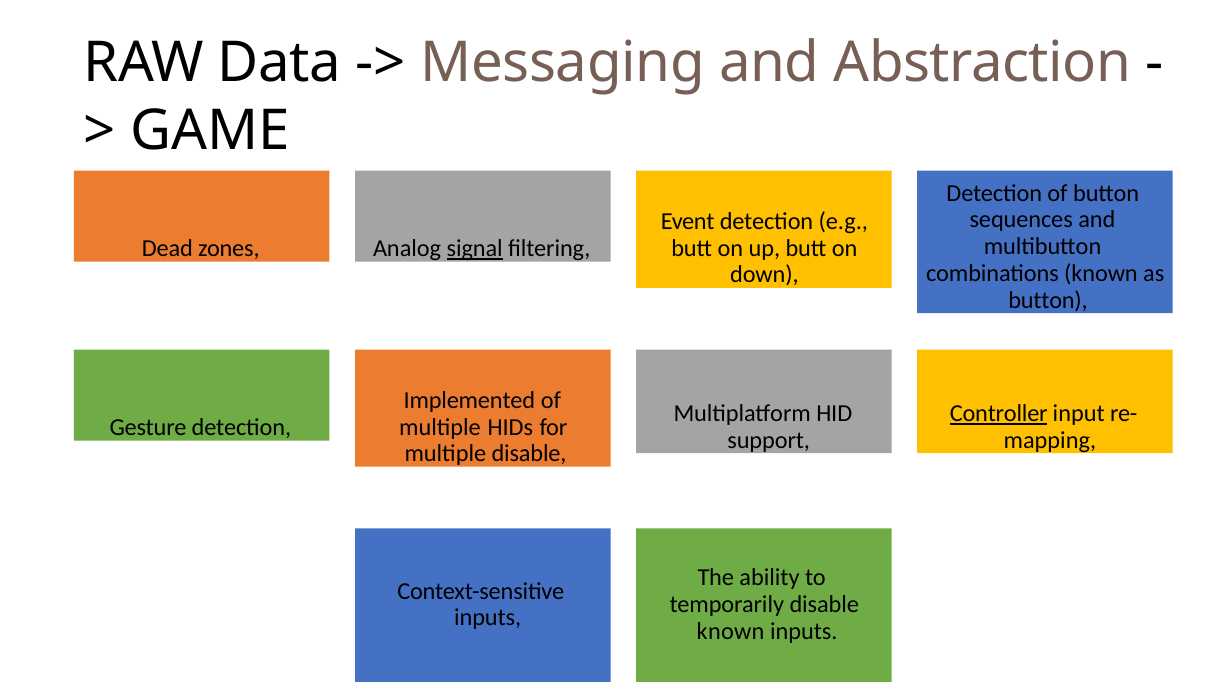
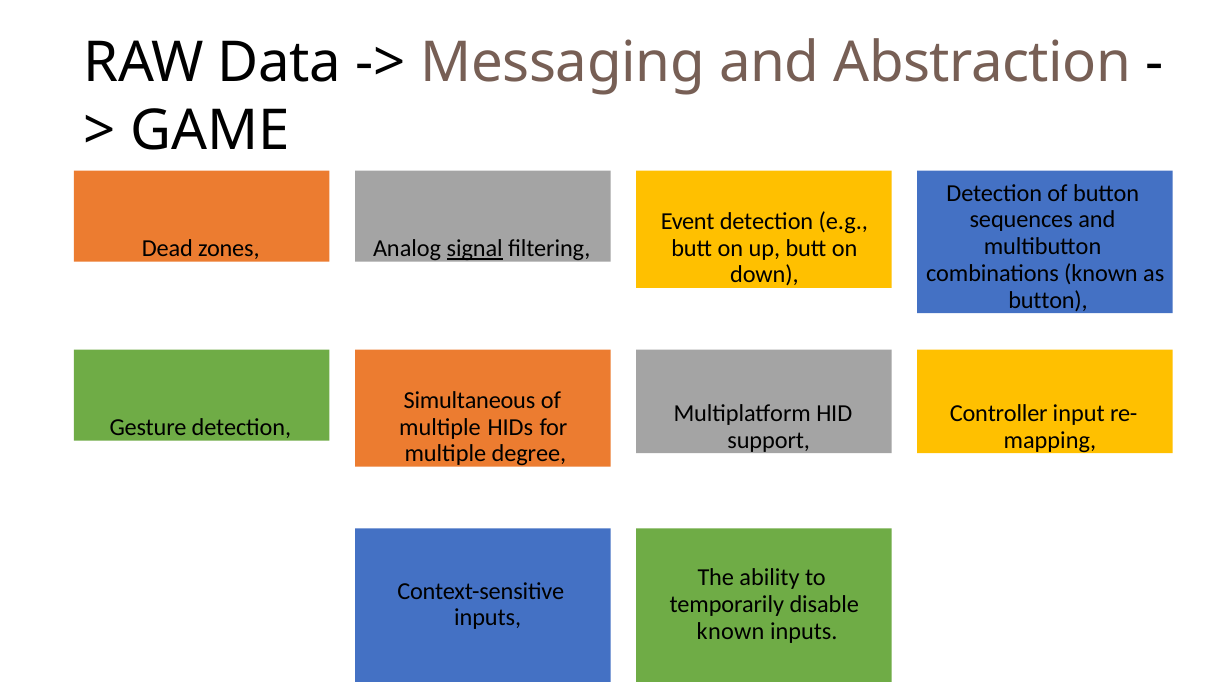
Implemented: Implemented -> Simultaneous (469, 400)
Controller underline: present -> none (999, 413)
multiple disable: disable -> degree (529, 454)
